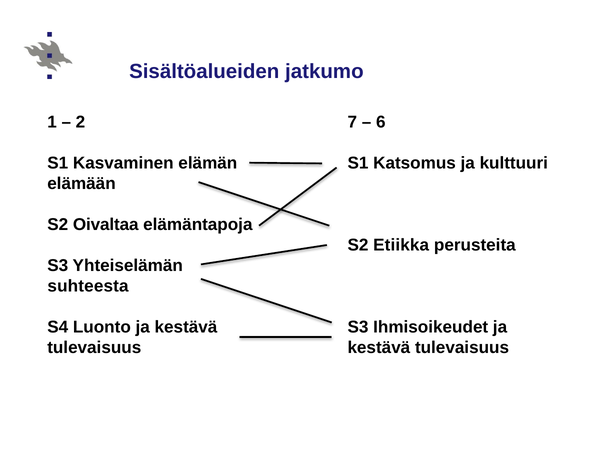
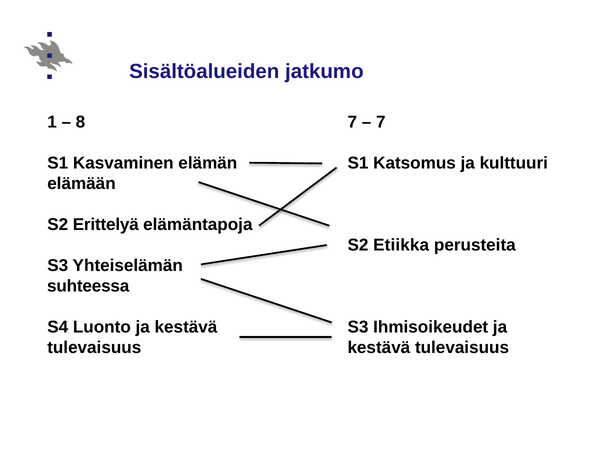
2: 2 -> 8 (81, 122)
6: 6 -> 7 (381, 122)
Oivaltaa: Oivaltaa -> Erittelyä (106, 225)
suhteesta: suhteesta -> suhteessa (88, 286)
